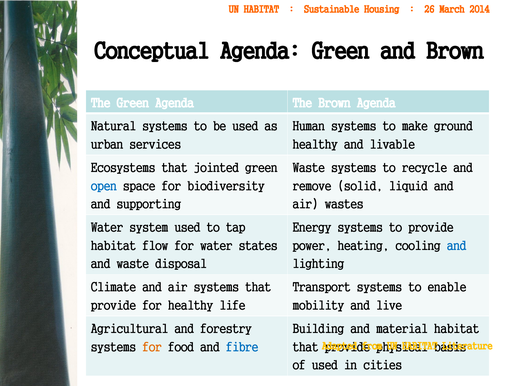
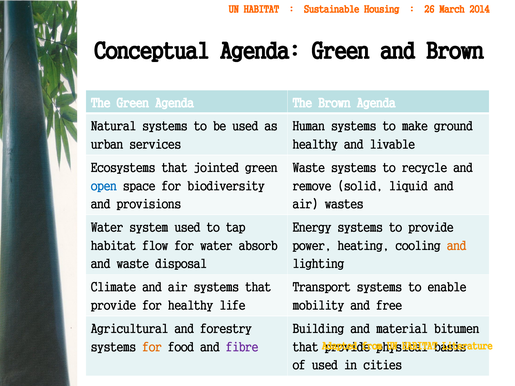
supporting: supporting -> provisions (149, 204)
states: states -> absorb (258, 246)
and colour: blue -> orange (457, 246)
live: live -> free (389, 306)
material habitat: habitat -> bitumen (457, 329)
fibre colour: blue -> purple (242, 347)
